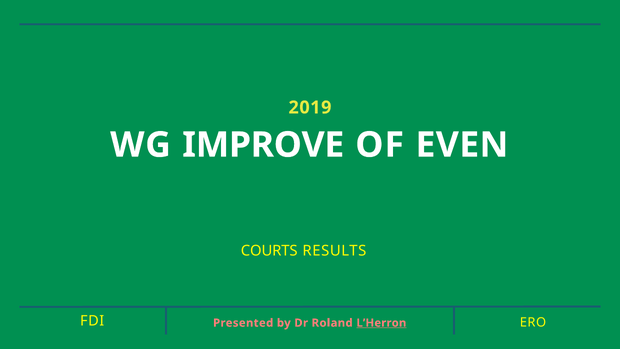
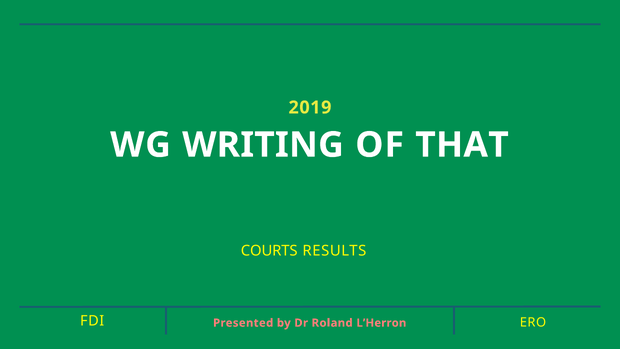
IMPROVE: IMPROVE -> WRITING (263, 145)
EVEN: EVEN -> THAT (462, 145)
L’Herron underline: present -> none (381, 323)
